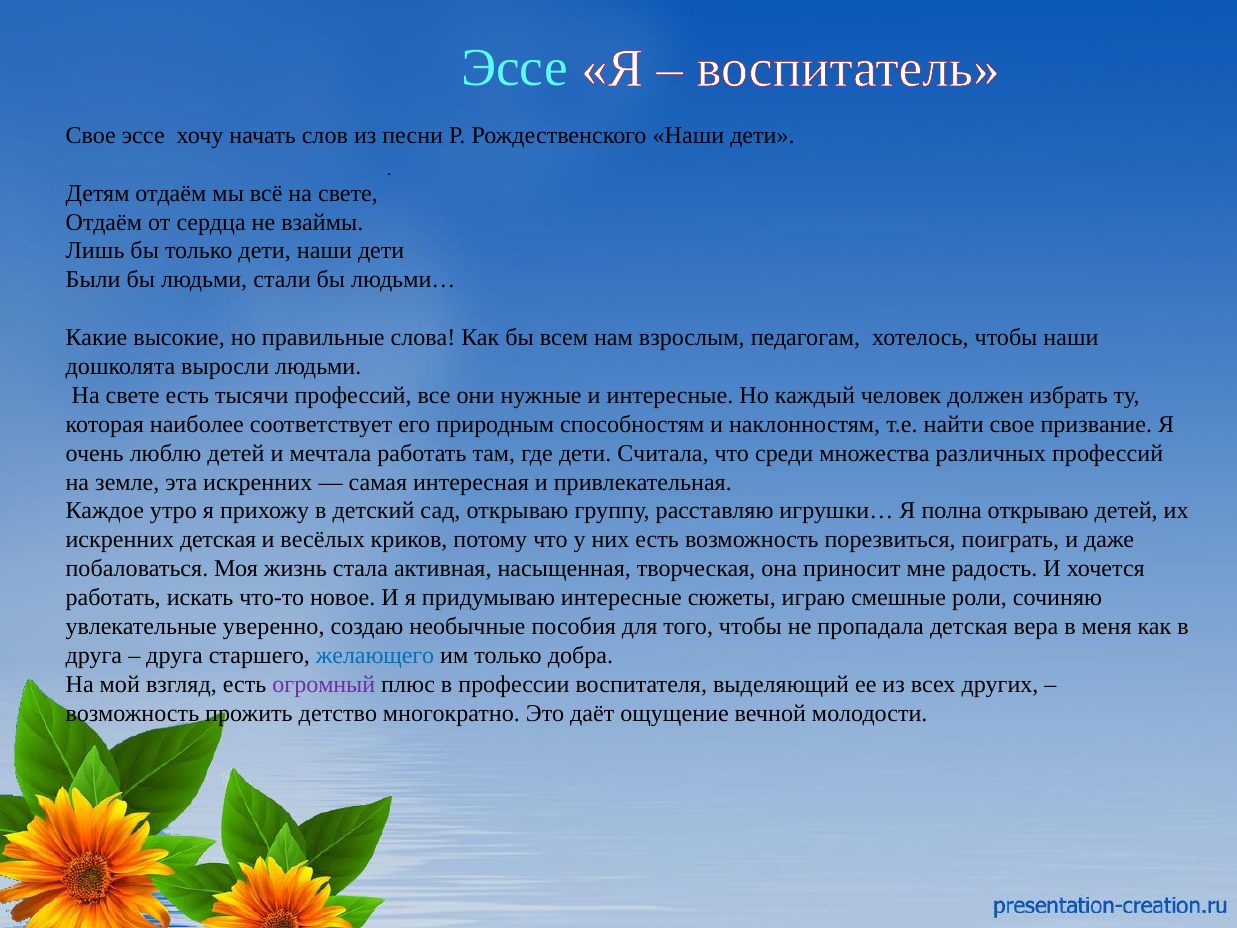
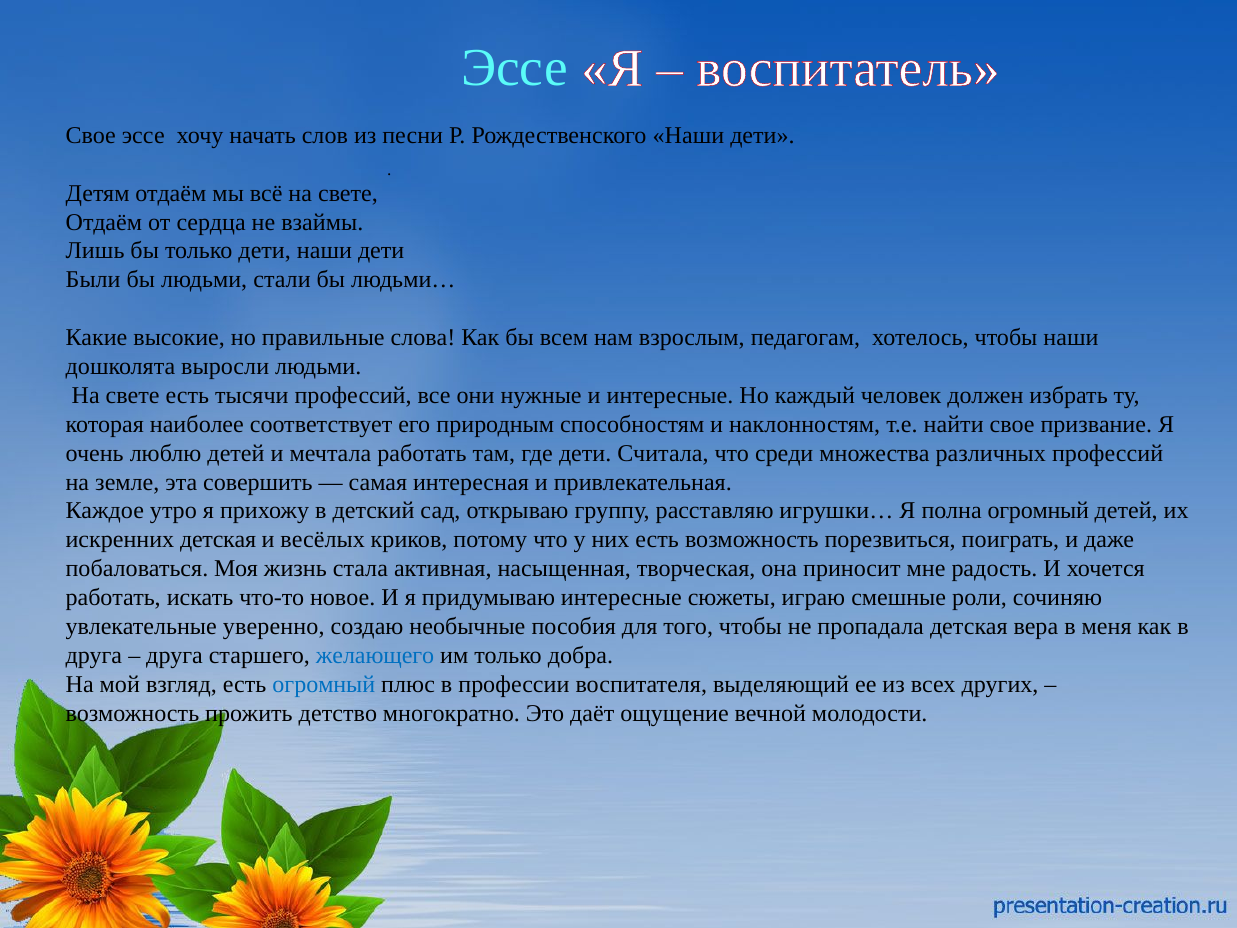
эта искренних: искренних -> совершить (258, 482)
полна открываю: открываю -> огромный (1038, 511)
огромный colour: purple -> blue (324, 684)
